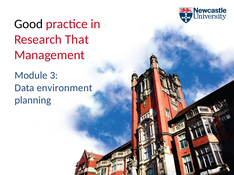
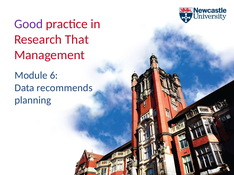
Good colour: black -> purple (29, 24)
3: 3 -> 6 (54, 76)
environment: environment -> recommends (65, 88)
